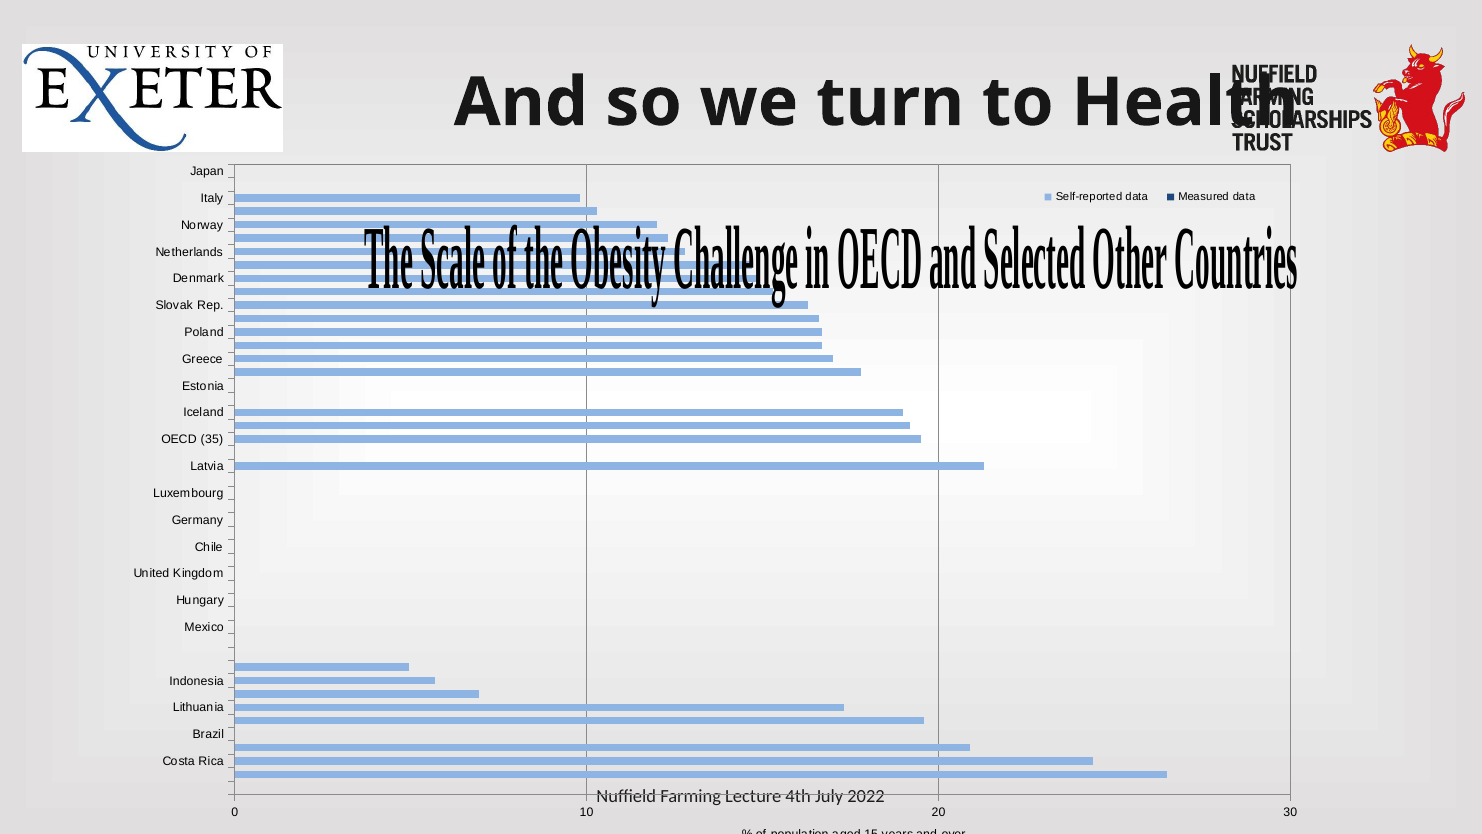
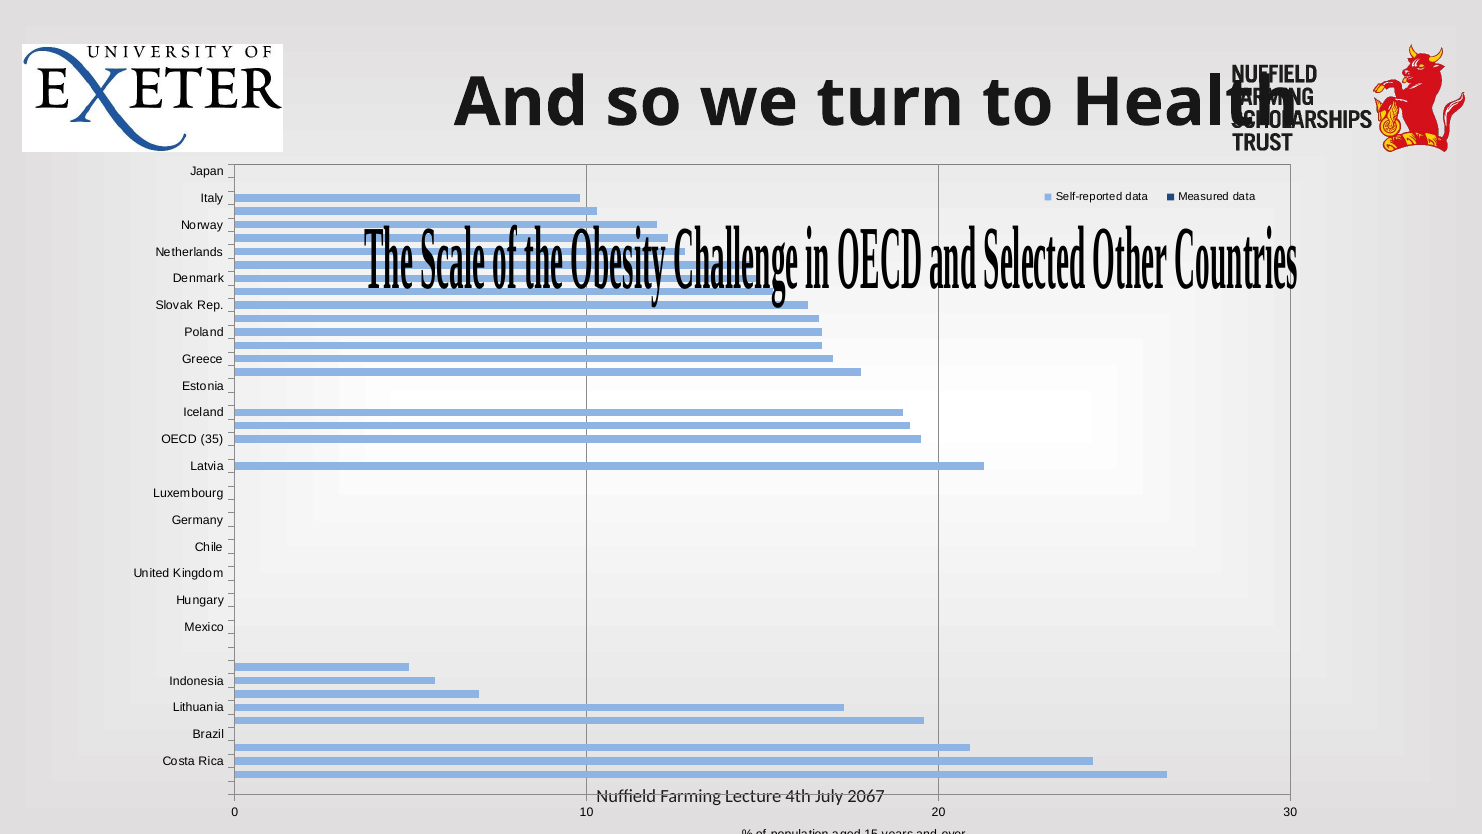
2022: 2022 -> 2067 (866, 796)
